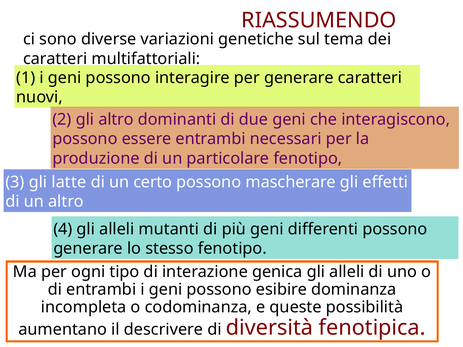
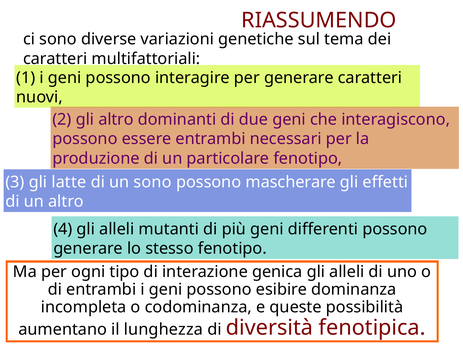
un certo: certo -> sono (153, 182)
descrivere: descrivere -> lunghezza (163, 330)
